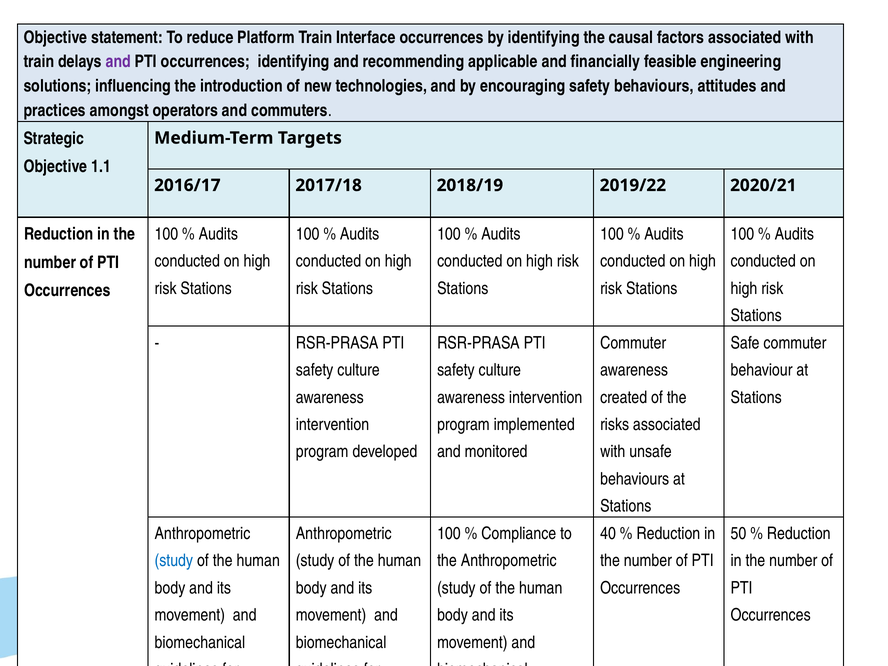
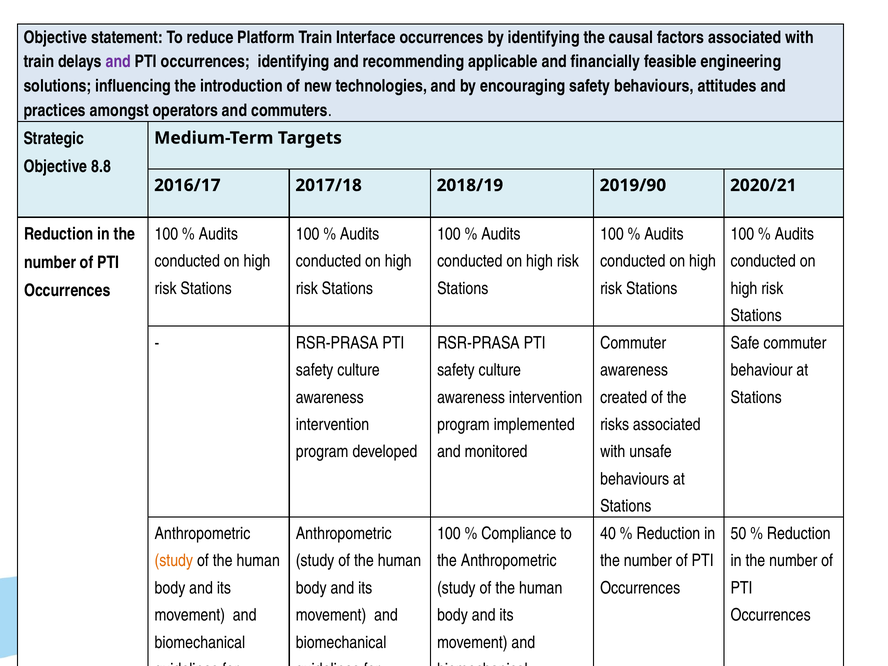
1.1: 1.1 -> 8.8 (101, 167)
2019/22: 2019/22 -> 2019/90 (633, 185)
study colour: blue -> orange (174, 561)
